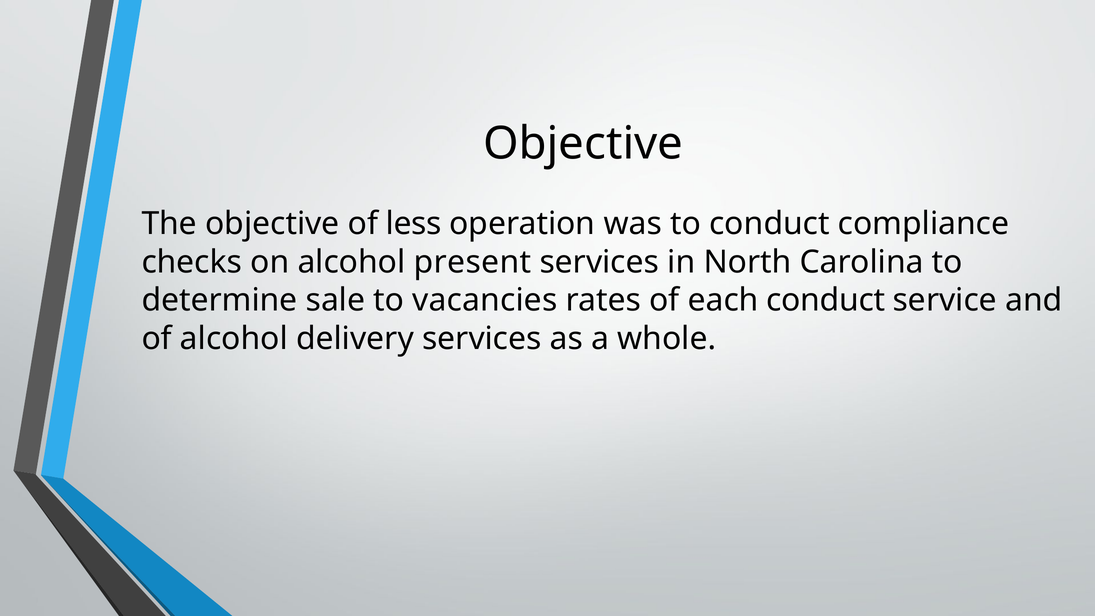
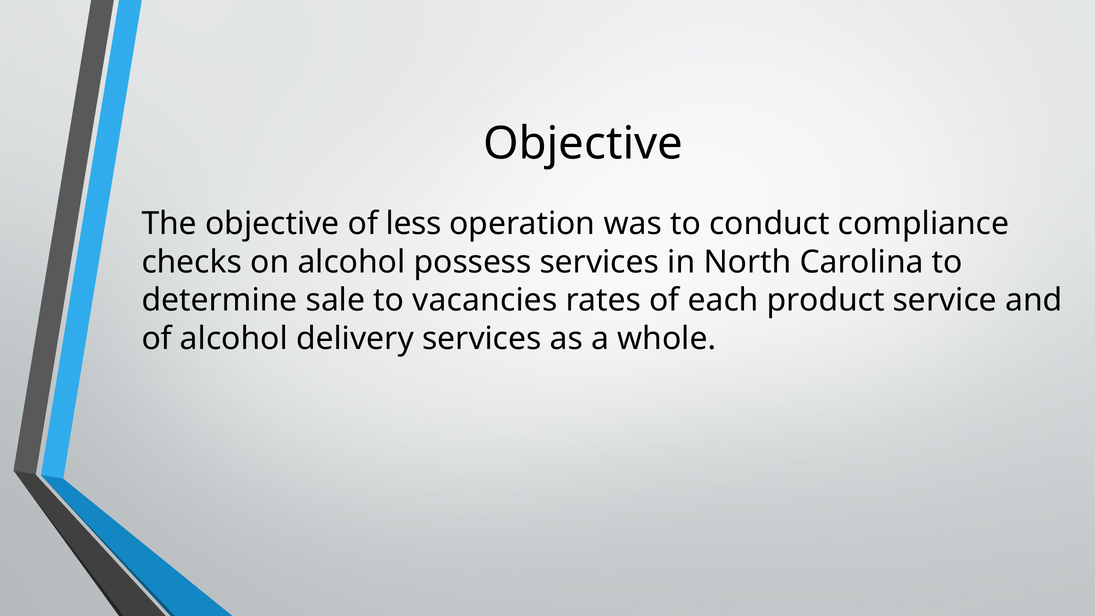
present: present -> possess (473, 262)
each conduct: conduct -> product (826, 300)
